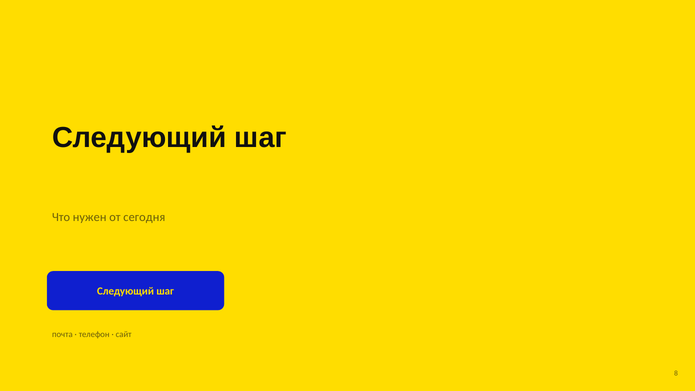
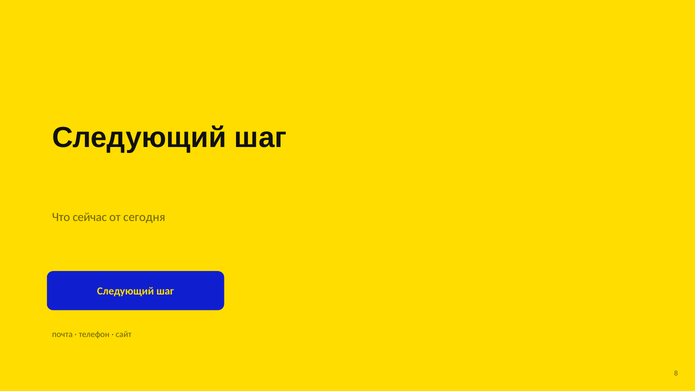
нужен: нужен -> сейчас (90, 217)
